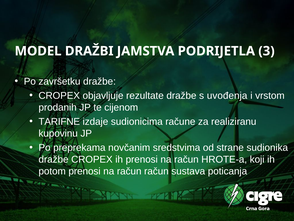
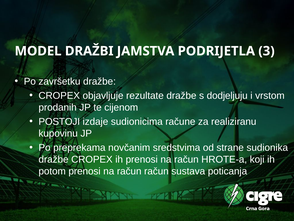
uvođenja: uvođenja -> dodjeljuju (227, 95)
TARIFNE: TARIFNE -> POSTOJI (59, 121)
